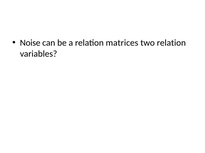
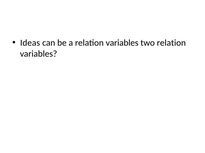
Noise: Noise -> Ideas (30, 43)
a relation matrices: matrices -> variables (122, 43)
